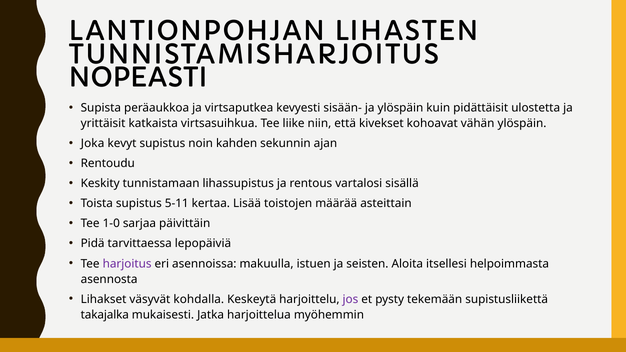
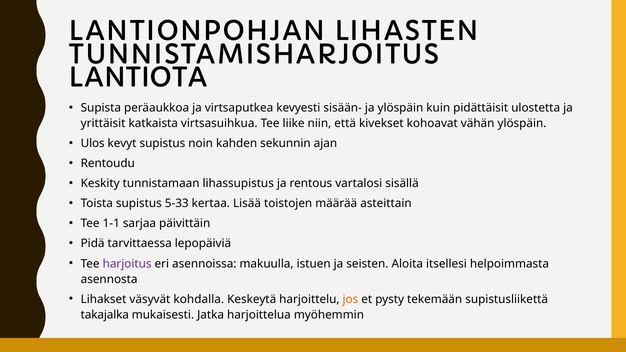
NOPEASTI: NOPEASTI -> LANTIOTA (138, 78)
Joka: Joka -> Ulos (93, 143)
5-11: 5-11 -> 5-33 (177, 204)
1-0: 1-0 -> 1-1 (111, 224)
jos colour: purple -> orange (350, 299)
